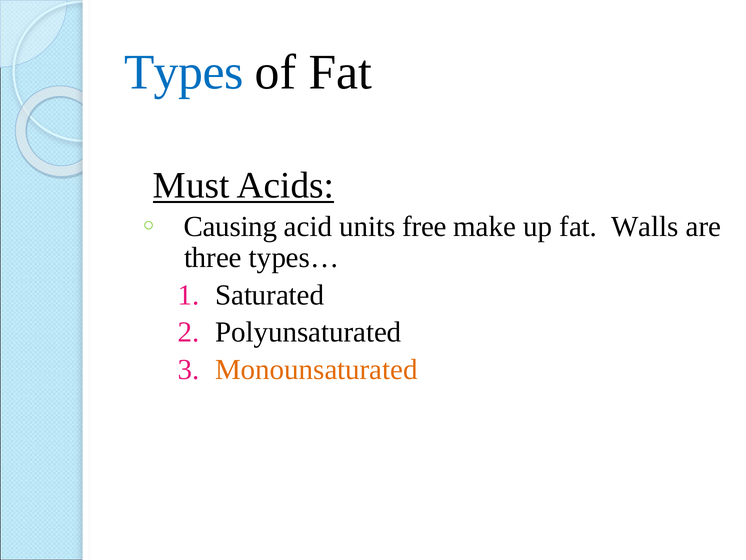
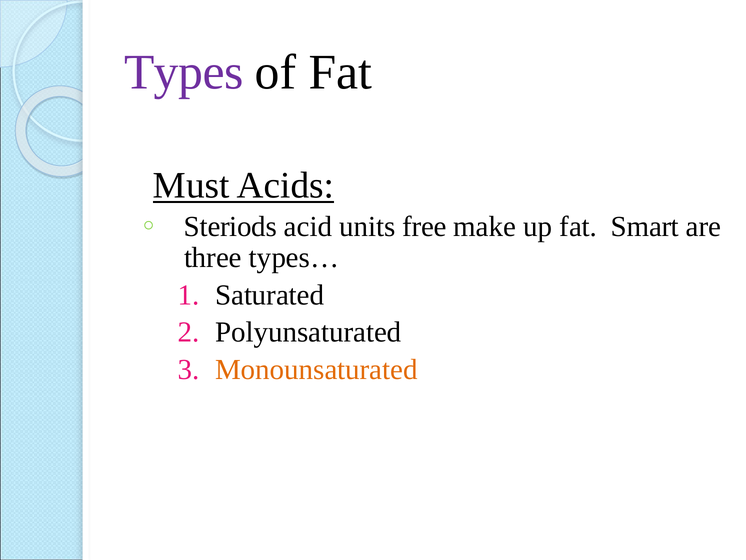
Types colour: blue -> purple (184, 72)
Causing: Causing -> Steriods (230, 226)
Walls: Walls -> Smart (645, 226)
